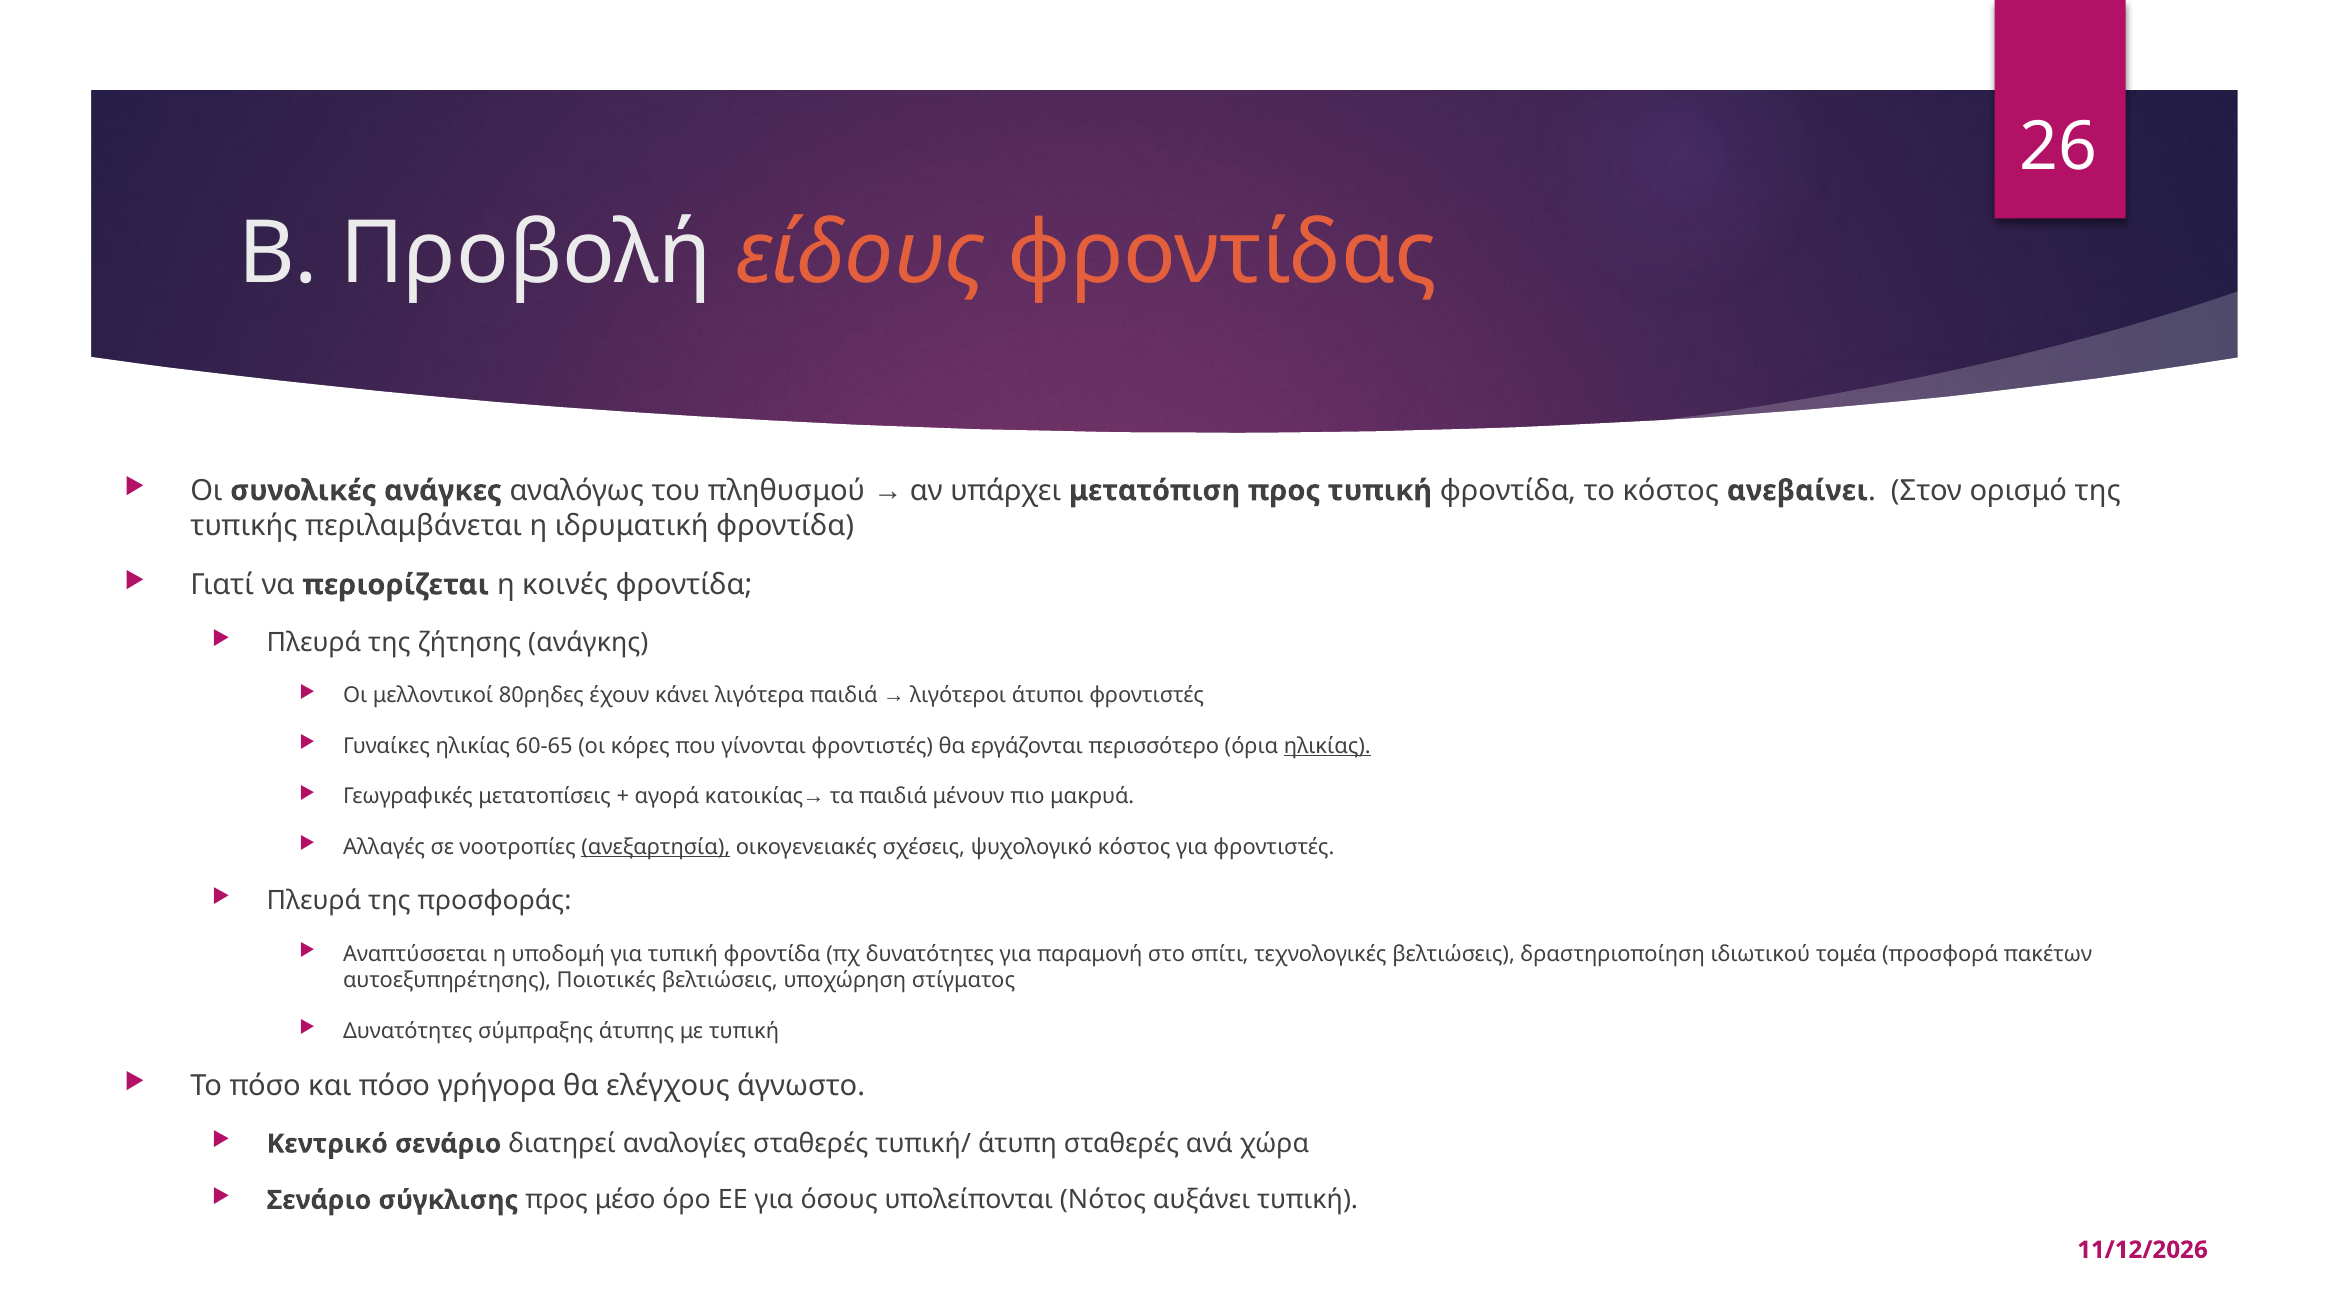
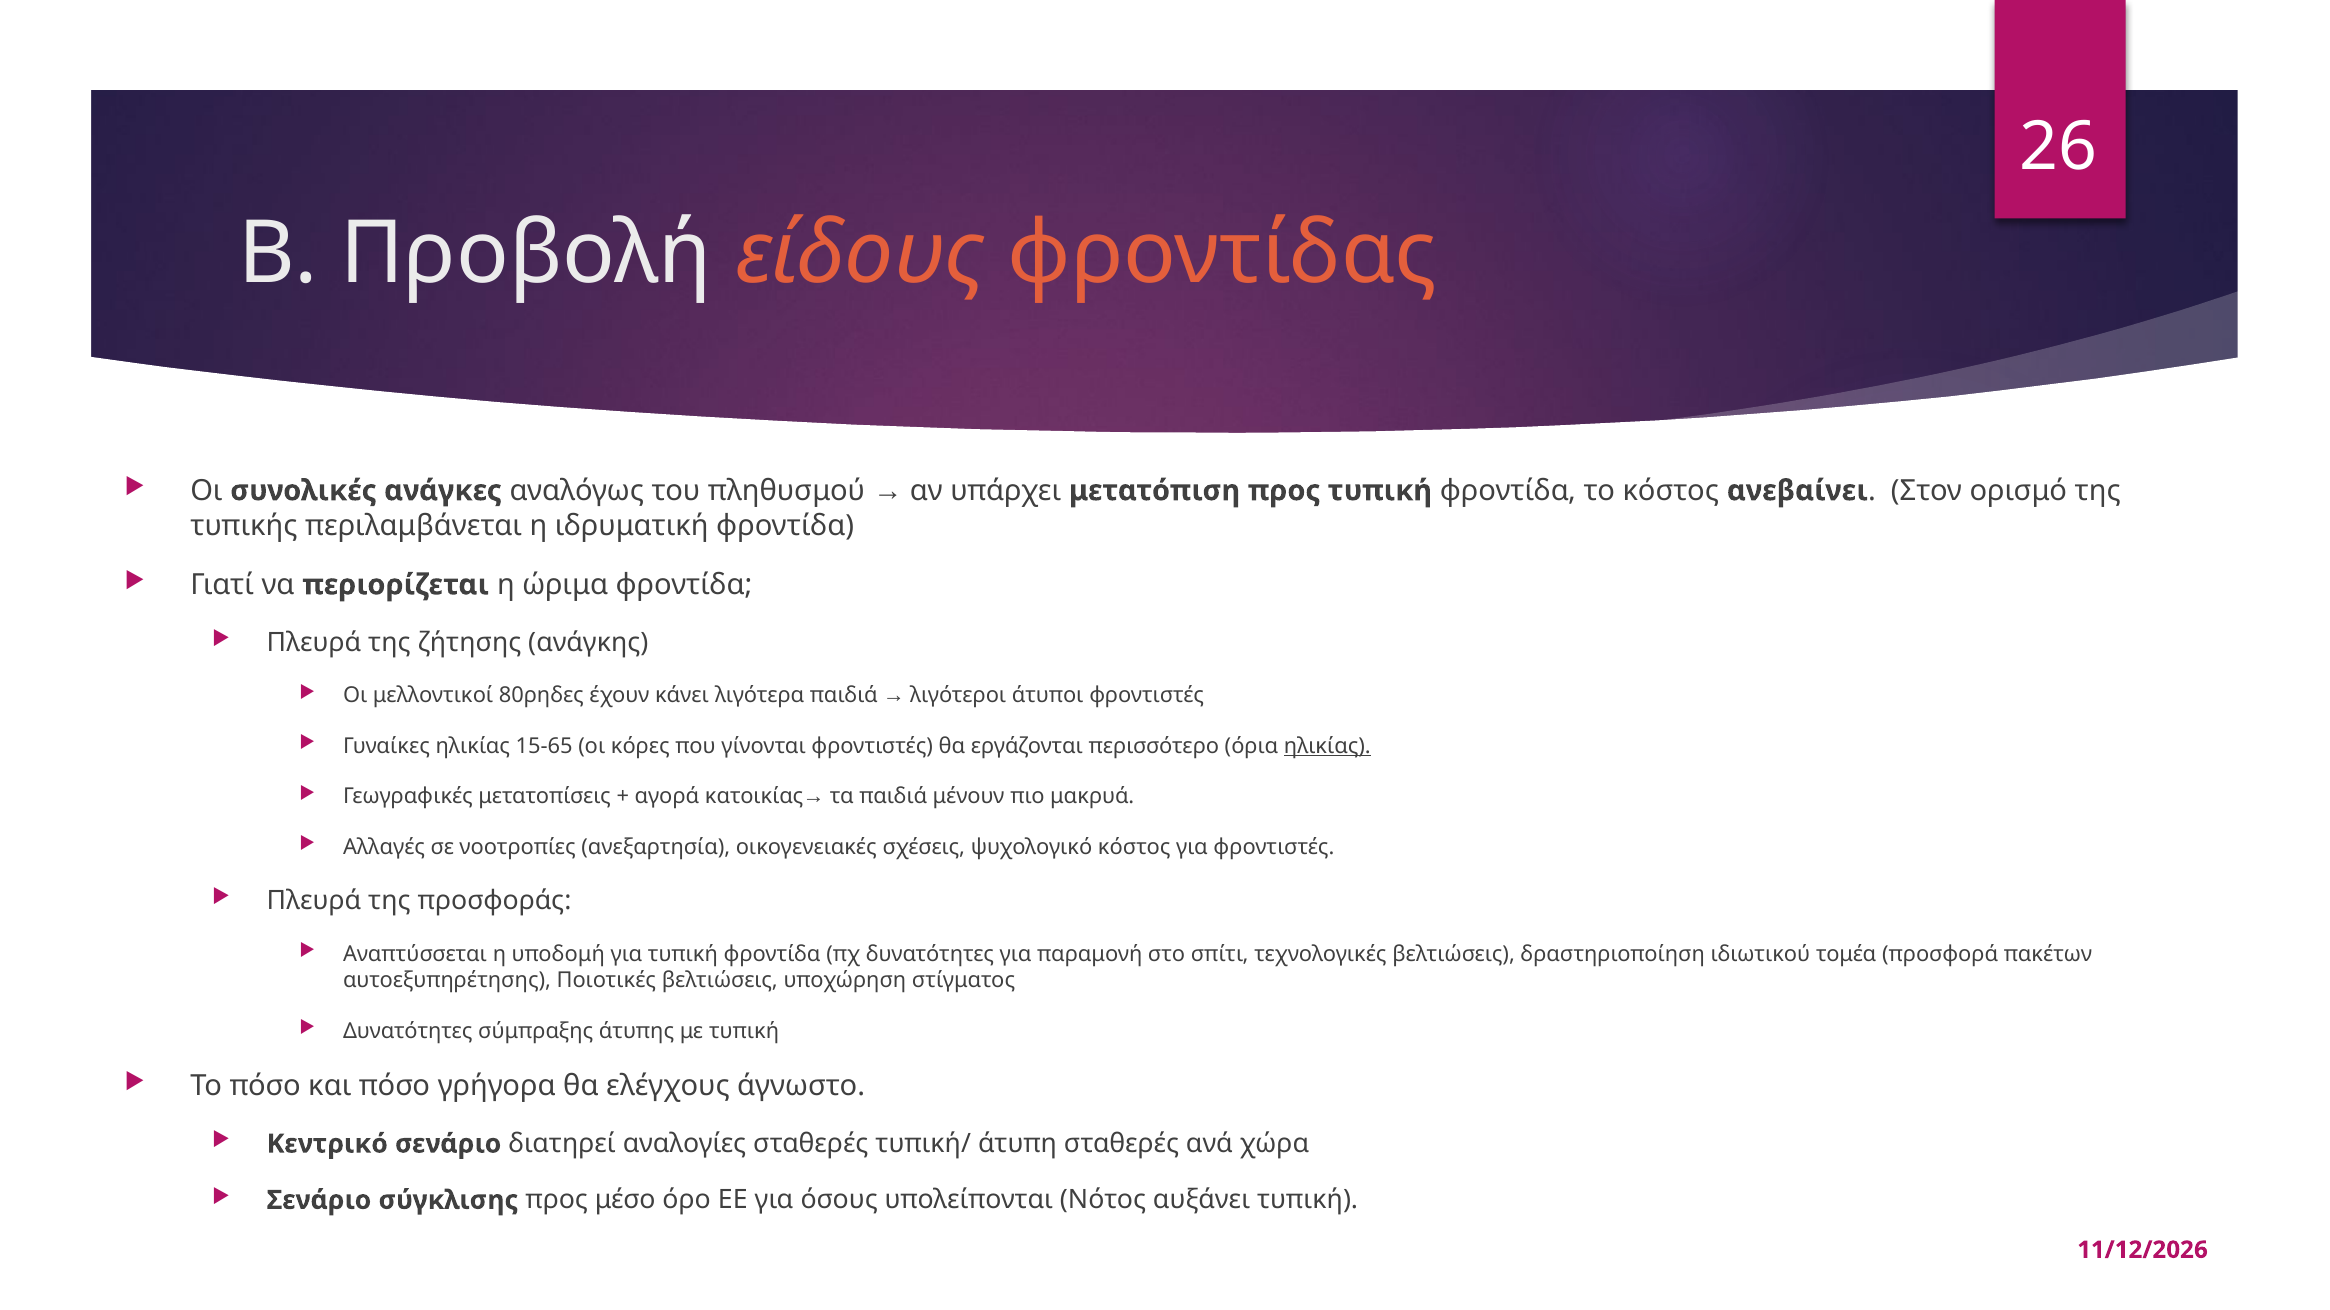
κοινές: κοινές -> ώριμα (565, 585)
60-65: 60-65 -> 15-65 (544, 746)
ανεξαρτησία underline: present -> none (656, 848)
